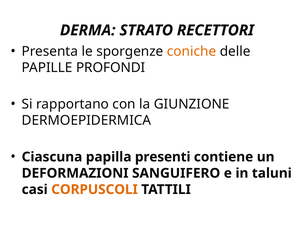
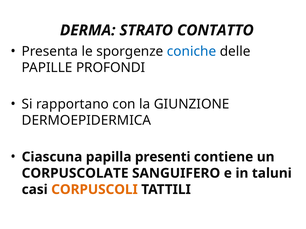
RECETTORI: RECETTORI -> CONTATTO (215, 30)
coniche colour: orange -> blue (192, 51)
DEFORMAZIONI: DEFORMAZIONI -> CORPUSCOLATE (75, 174)
